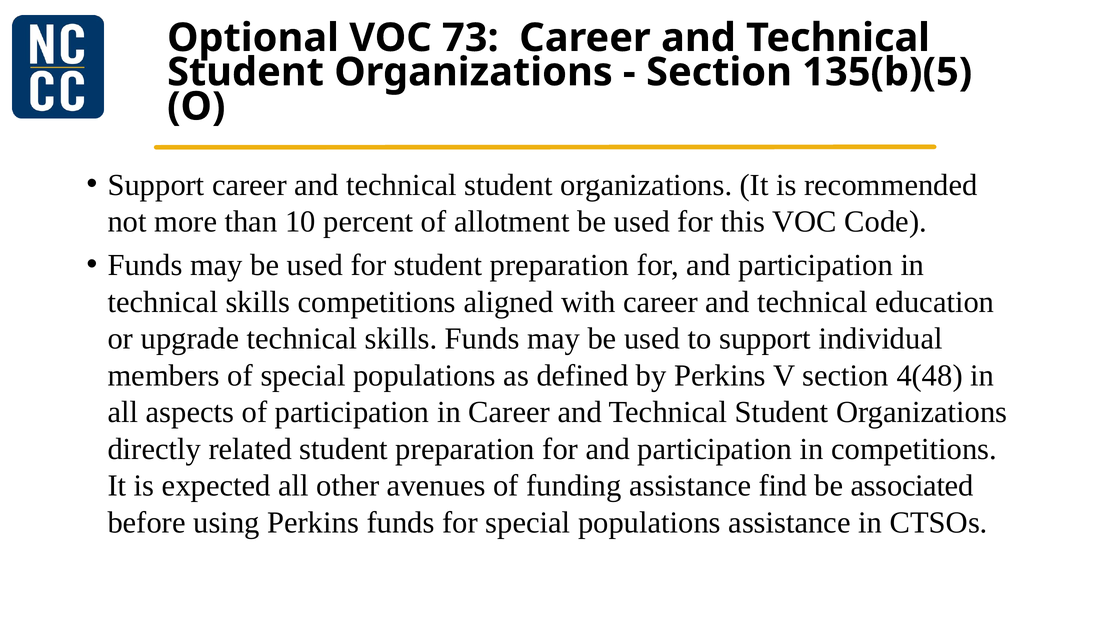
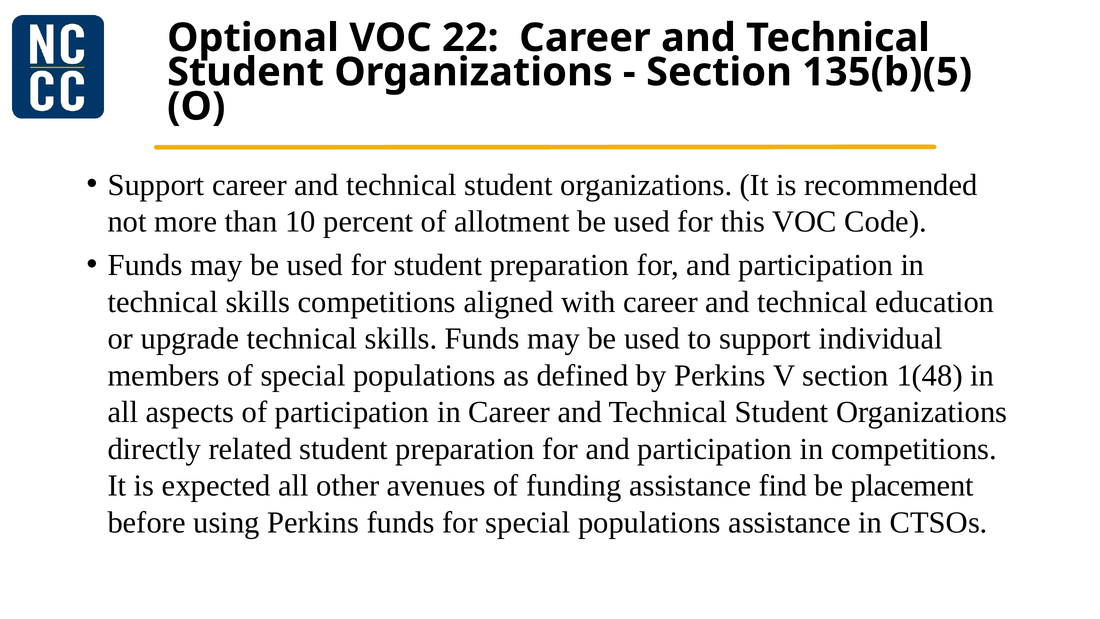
73: 73 -> 22 (470, 38)
4(48: 4(48 -> 1(48 (930, 375)
associated: associated -> placement (912, 486)
